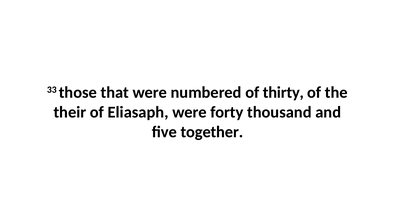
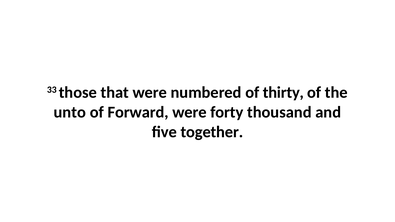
their: their -> unto (70, 112)
Eliasaph: Eliasaph -> Forward (138, 112)
